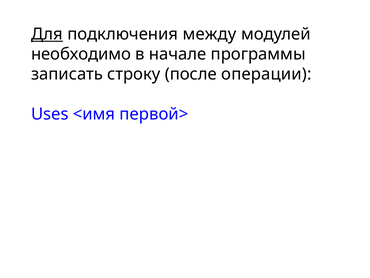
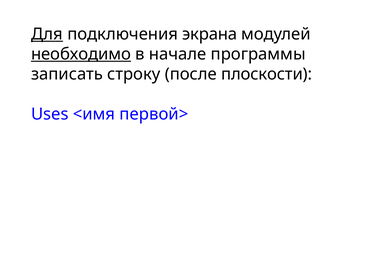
между: между -> экрана (210, 34)
необходимо underline: none -> present (81, 54)
операции: операции -> плоскости (267, 74)
